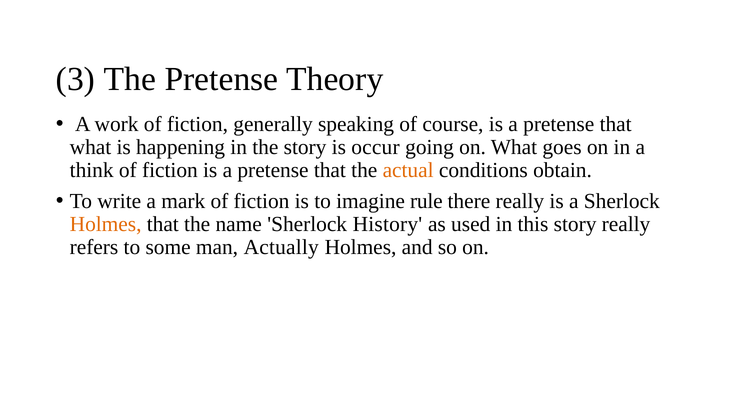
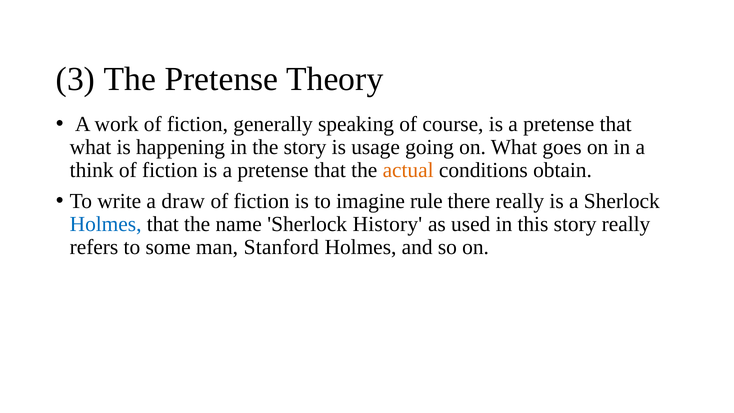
occur: occur -> usage (376, 147)
mark: mark -> draw (183, 201)
Holmes colour: orange -> blue (106, 224)
Actually: Actually -> Stanford (281, 247)
